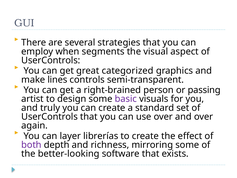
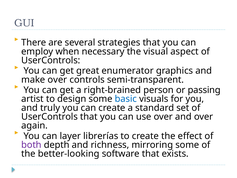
segments: segments -> necessary (103, 51)
categorized: categorized -> enumerator (128, 71)
make lines: lines -> over (57, 80)
basic colour: purple -> blue (126, 99)
